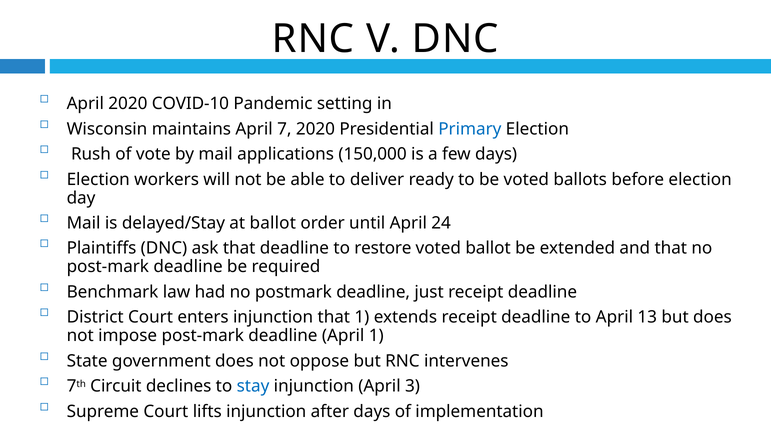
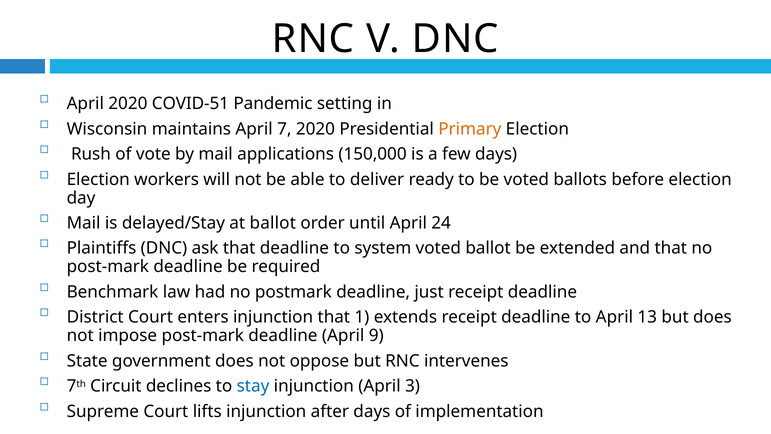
COVID-10: COVID-10 -> COVID-51 (190, 104)
Primary colour: blue -> orange (470, 129)
restore: restore -> system (383, 248)
April 1: 1 -> 9 (376, 336)
